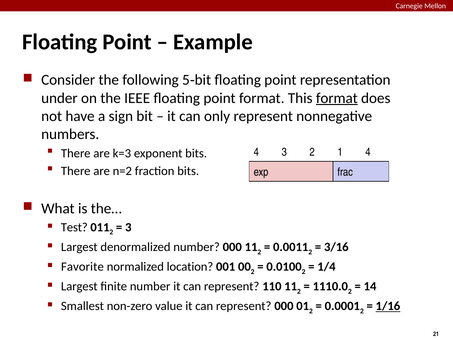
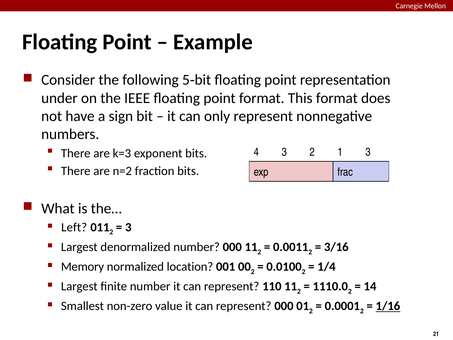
format underline: present -> none (337, 98)
1 4: 4 -> 3 (368, 152)
Test: Test -> Left (74, 227)
Favorite: Favorite -> Memory (83, 267)
